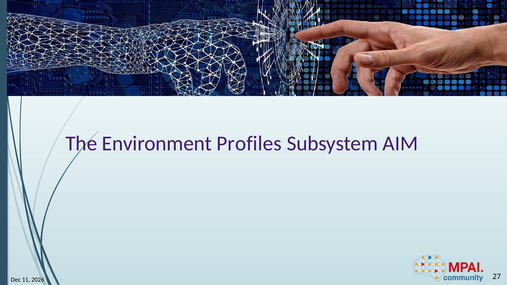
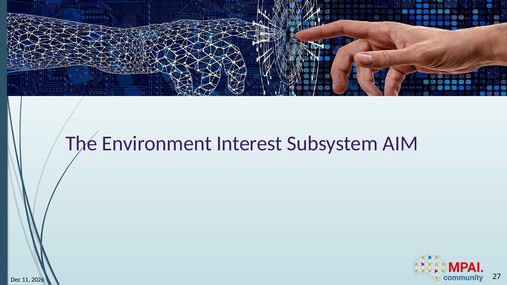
Profiles: Profiles -> Interest (249, 144)
